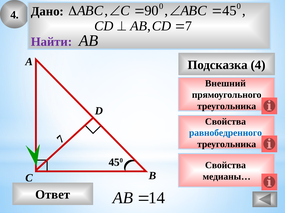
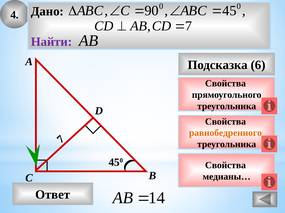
Подсказка 4: 4 -> 6 (258, 65)
Внешний: Внешний -> Свойства (225, 84)
равнобедренного colour: blue -> orange (225, 133)
